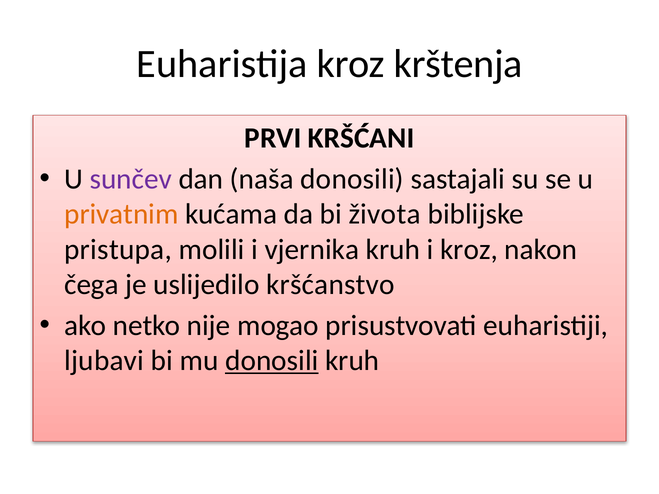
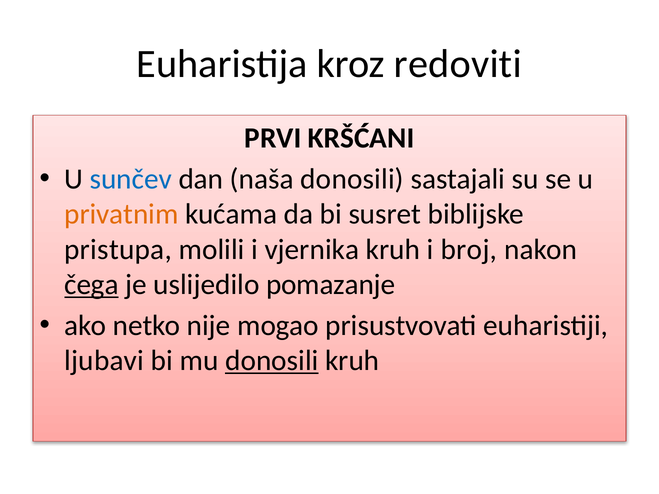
krštenja: krštenja -> redoviti (458, 64)
sunčev colour: purple -> blue (131, 179)
života: života -> susret (385, 214)
i kroz: kroz -> broj (469, 250)
čega underline: none -> present (91, 285)
kršćanstvo: kršćanstvo -> pomazanje (331, 285)
